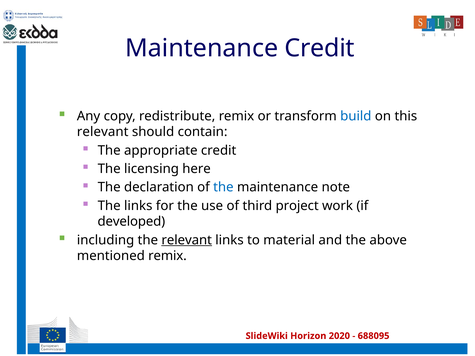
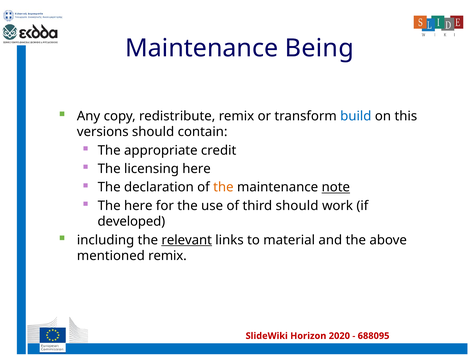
Maintenance Credit: Credit -> Being (319, 48)
relevant: relevant -> versions (103, 132)
the colour: blue -> orange (223, 187)
note underline: none -> present (336, 187)
The links: links -> here (138, 206)
third project: project -> should (297, 206)
